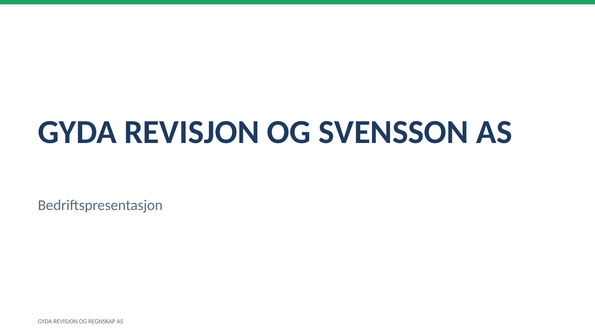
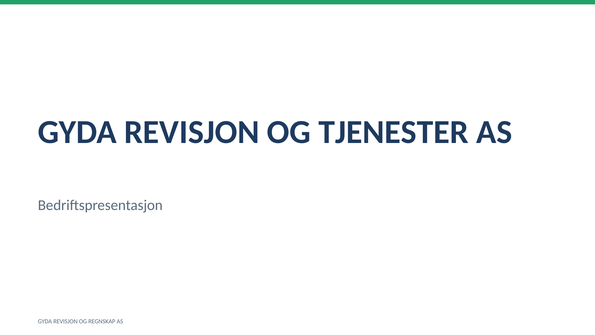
SVENSSON: SVENSSON -> TJENESTER (393, 132)
